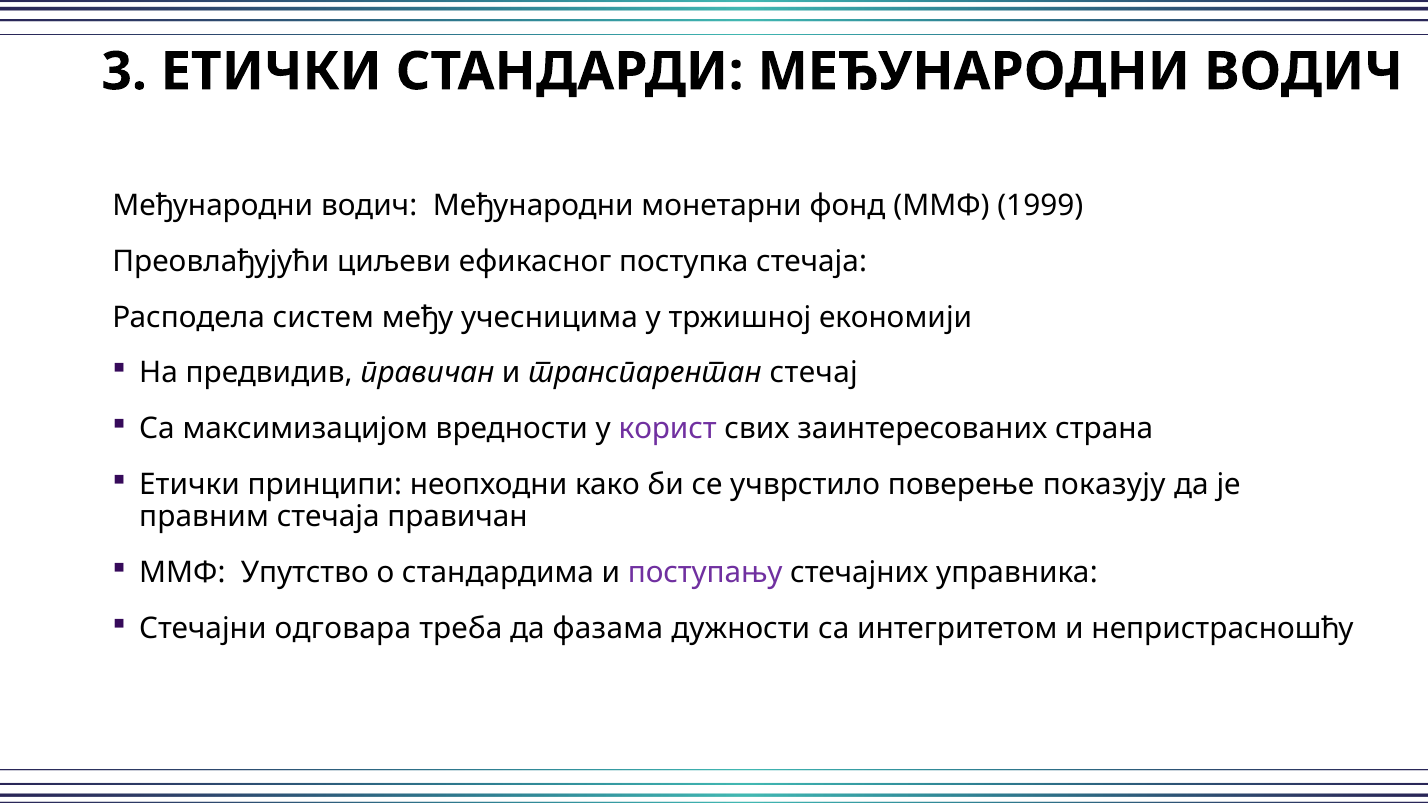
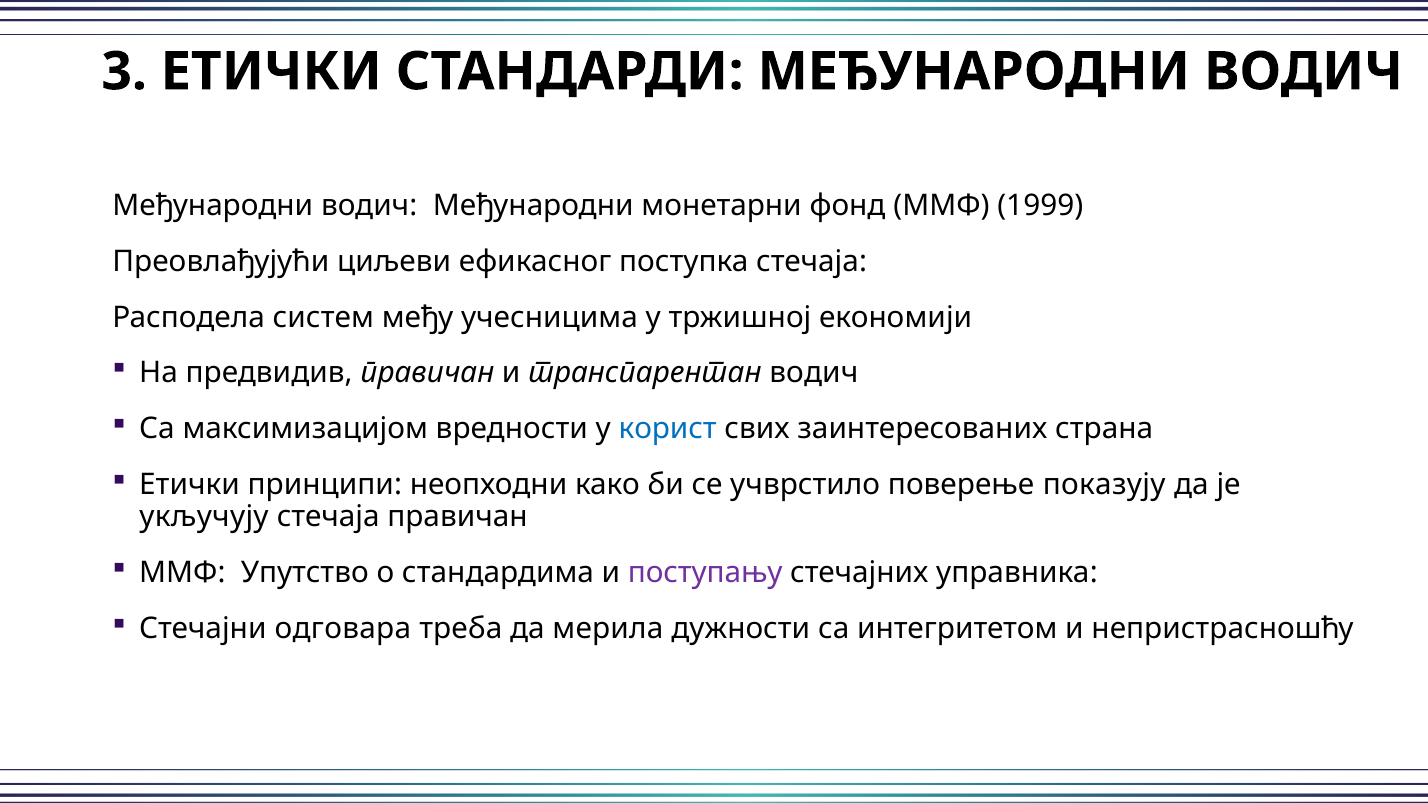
транспарентан стечај: стечај -> водич (814, 373)
корист colour: purple -> blue (668, 429)
правним: правним -> укључују (204, 517)
фазама: фазама -> мерила (608, 629)
